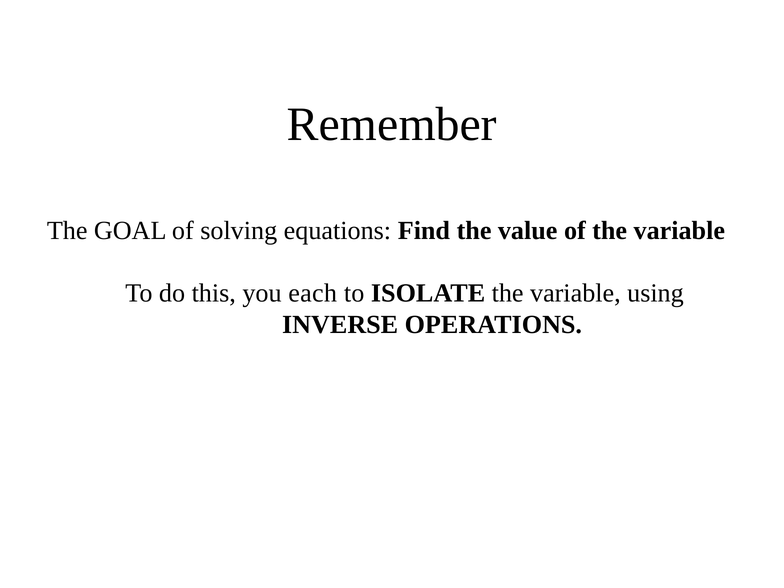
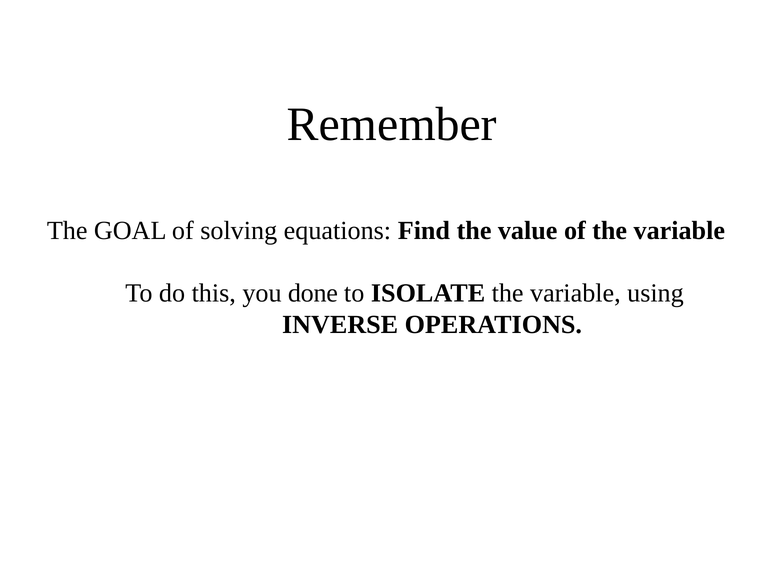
each: each -> done (313, 293)
